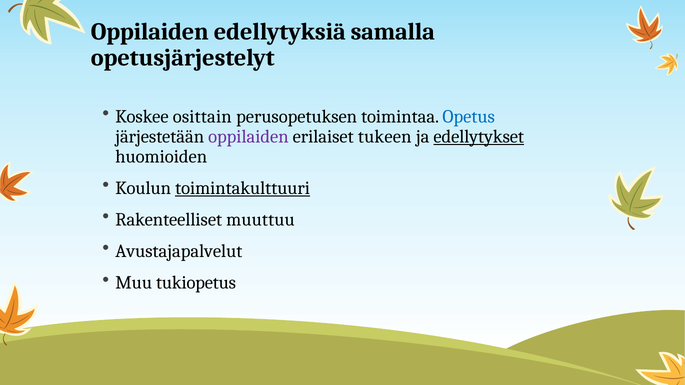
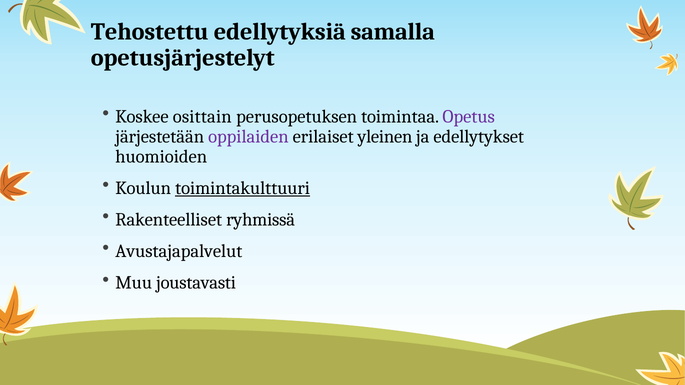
Oppilaiden: Oppilaiden -> Tehostettu (150, 32)
Opetus colour: blue -> purple (469, 117)
tukeen: tukeen -> yleinen (385, 137)
edellytykset underline: present -> none (479, 137)
muuttuu: muuttuu -> ryhmissä (261, 220)
tukiopetus: tukiopetus -> joustavasti (196, 283)
